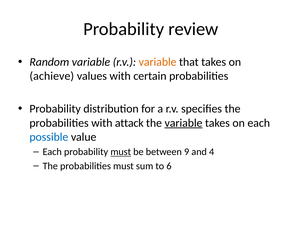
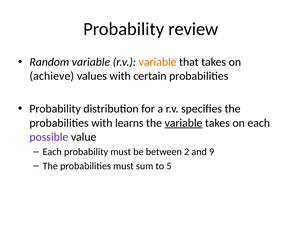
attack: attack -> learns (129, 123)
possible colour: blue -> purple (49, 137)
must underline: present -> none (121, 152)
9: 9 -> 2 (187, 152)
4: 4 -> 9 (212, 152)
6: 6 -> 5 (169, 166)
